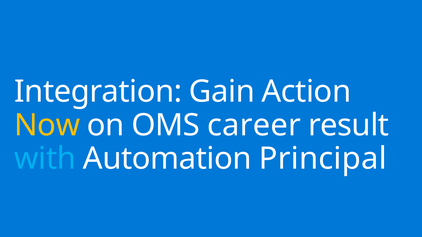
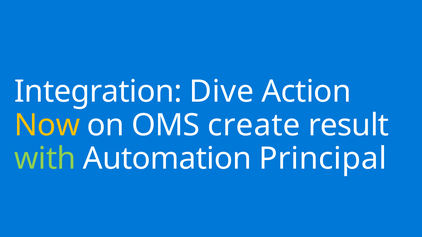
Gain: Gain -> Dive (222, 92)
career: career -> create (254, 125)
with colour: light blue -> light green (45, 159)
